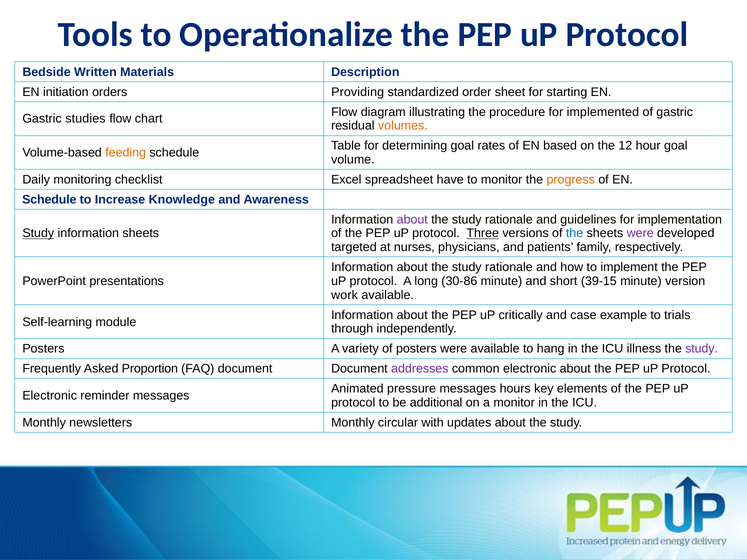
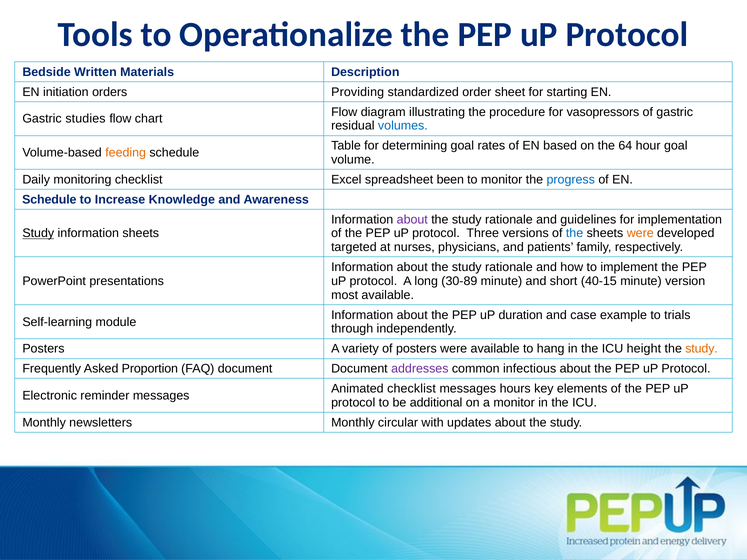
implemented: implemented -> vasopressors (603, 112)
volumes colour: orange -> blue (403, 126)
12: 12 -> 64 (625, 146)
have: have -> been (450, 180)
progress colour: orange -> blue (571, 180)
Three underline: present -> none (483, 233)
were colour: purple -> orange (640, 233)
30-86: 30-86 -> 30-89 (459, 281)
39-15: 39-15 -> 40-15 (599, 281)
work: work -> most (345, 295)
critically: critically -> duration (521, 315)
illness: illness -> height (644, 349)
study colour: purple -> orange (702, 349)
common electronic: electronic -> infectious (530, 369)
Animated pressure: pressure -> checklist (412, 389)
